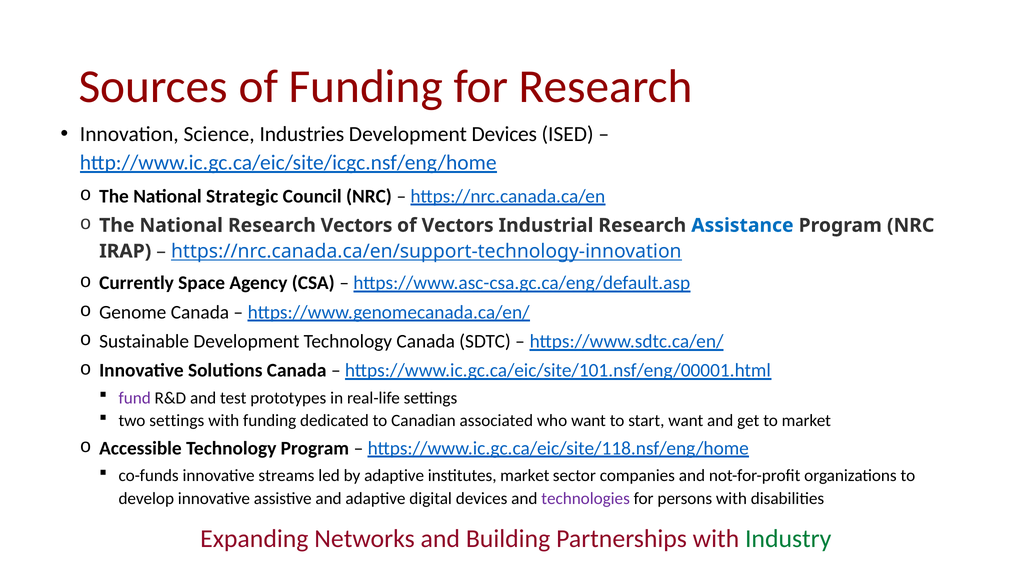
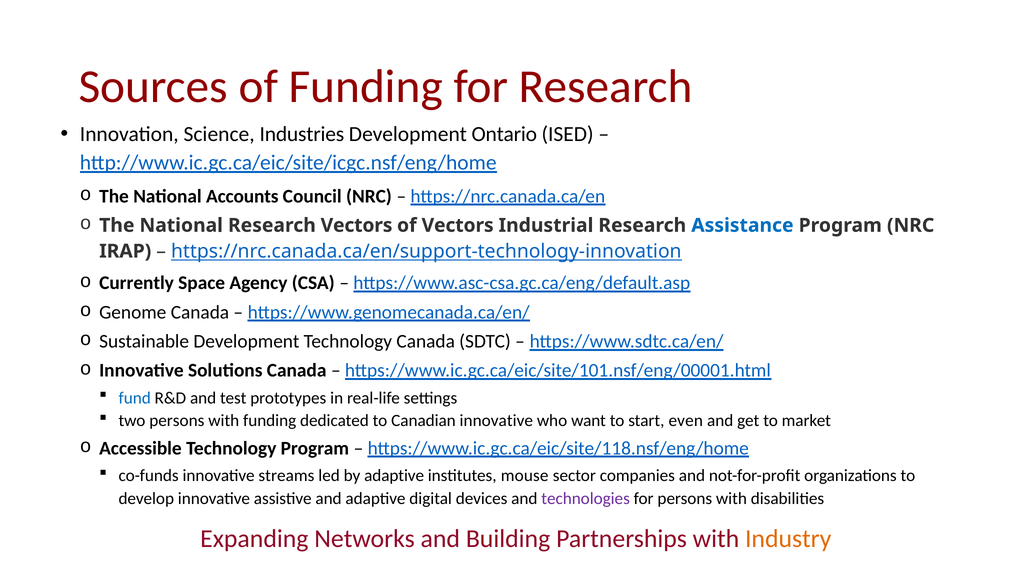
Development Devices: Devices -> Ontario (504, 134)
Strategic: Strategic -> Accounts (242, 196)
fund colour: purple -> blue (135, 398)
two settings: settings -> persons (177, 421)
Canadian associated: associated -> innovative (496, 421)
start want: want -> even (686, 421)
institutes market: market -> mouse (525, 476)
Industry colour: green -> orange (788, 539)
